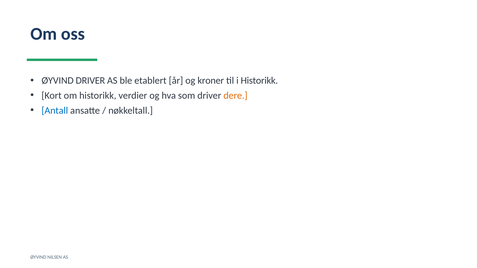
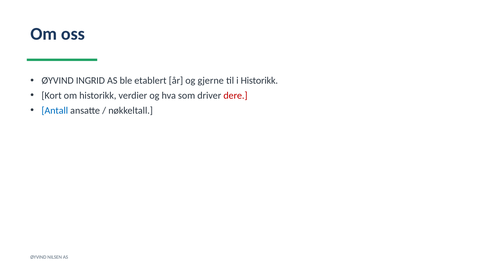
ØYVIND DRIVER: DRIVER -> INGRID (90, 81)
kroner: kroner -> gjerne (211, 81)
dere colour: orange -> red (235, 96)
